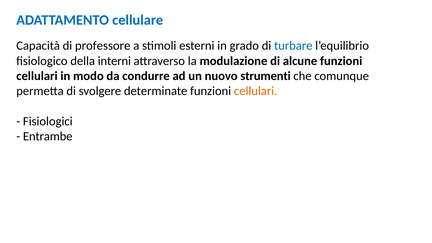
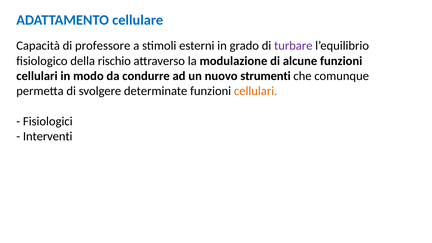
turbare colour: blue -> purple (293, 46)
interni: interni -> rischio (114, 61)
Entrambe: Entrambe -> Interventi (48, 136)
